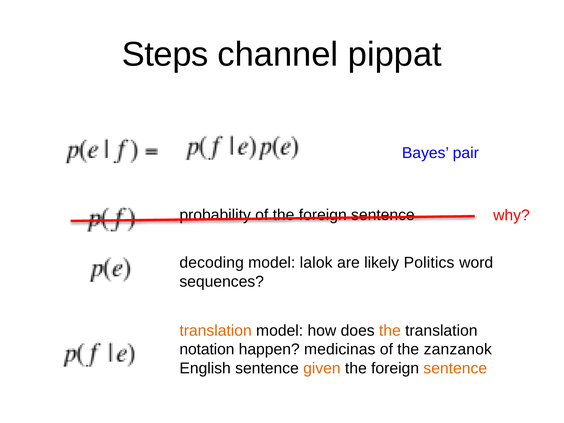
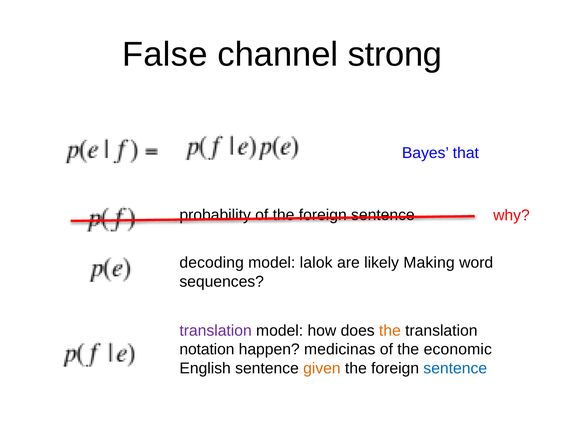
Steps: Steps -> False (165, 55)
pippat: pippat -> strong (395, 55)
pair: pair -> that (466, 153)
Politics: Politics -> Making (429, 263)
translation colour: orange -> purple (216, 331)
zanzanok: zanzanok -> economic (458, 349)
sentence colour: orange -> blue (455, 368)
